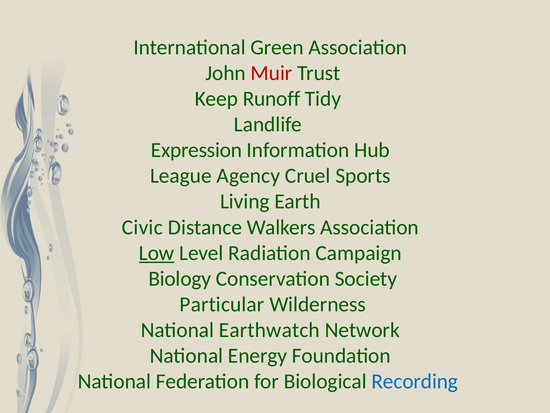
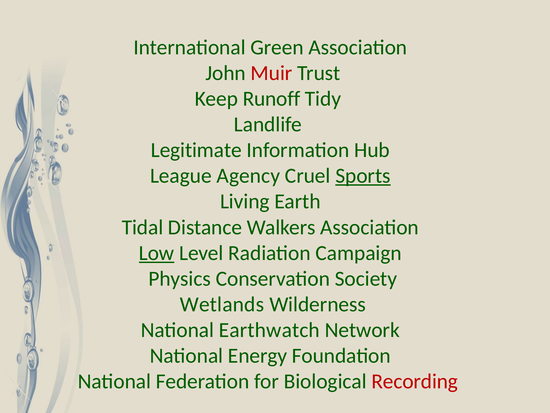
Expression: Expression -> Legitimate (196, 150)
Sports underline: none -> present (363, 176)
Civic: Civic -> Tidal (142, 227)
Biology: Biology -> Physics (180, 278)
Particular: Particular -> Wetlands (222, 304)
Recording colour: blue -> red (415, 381)
